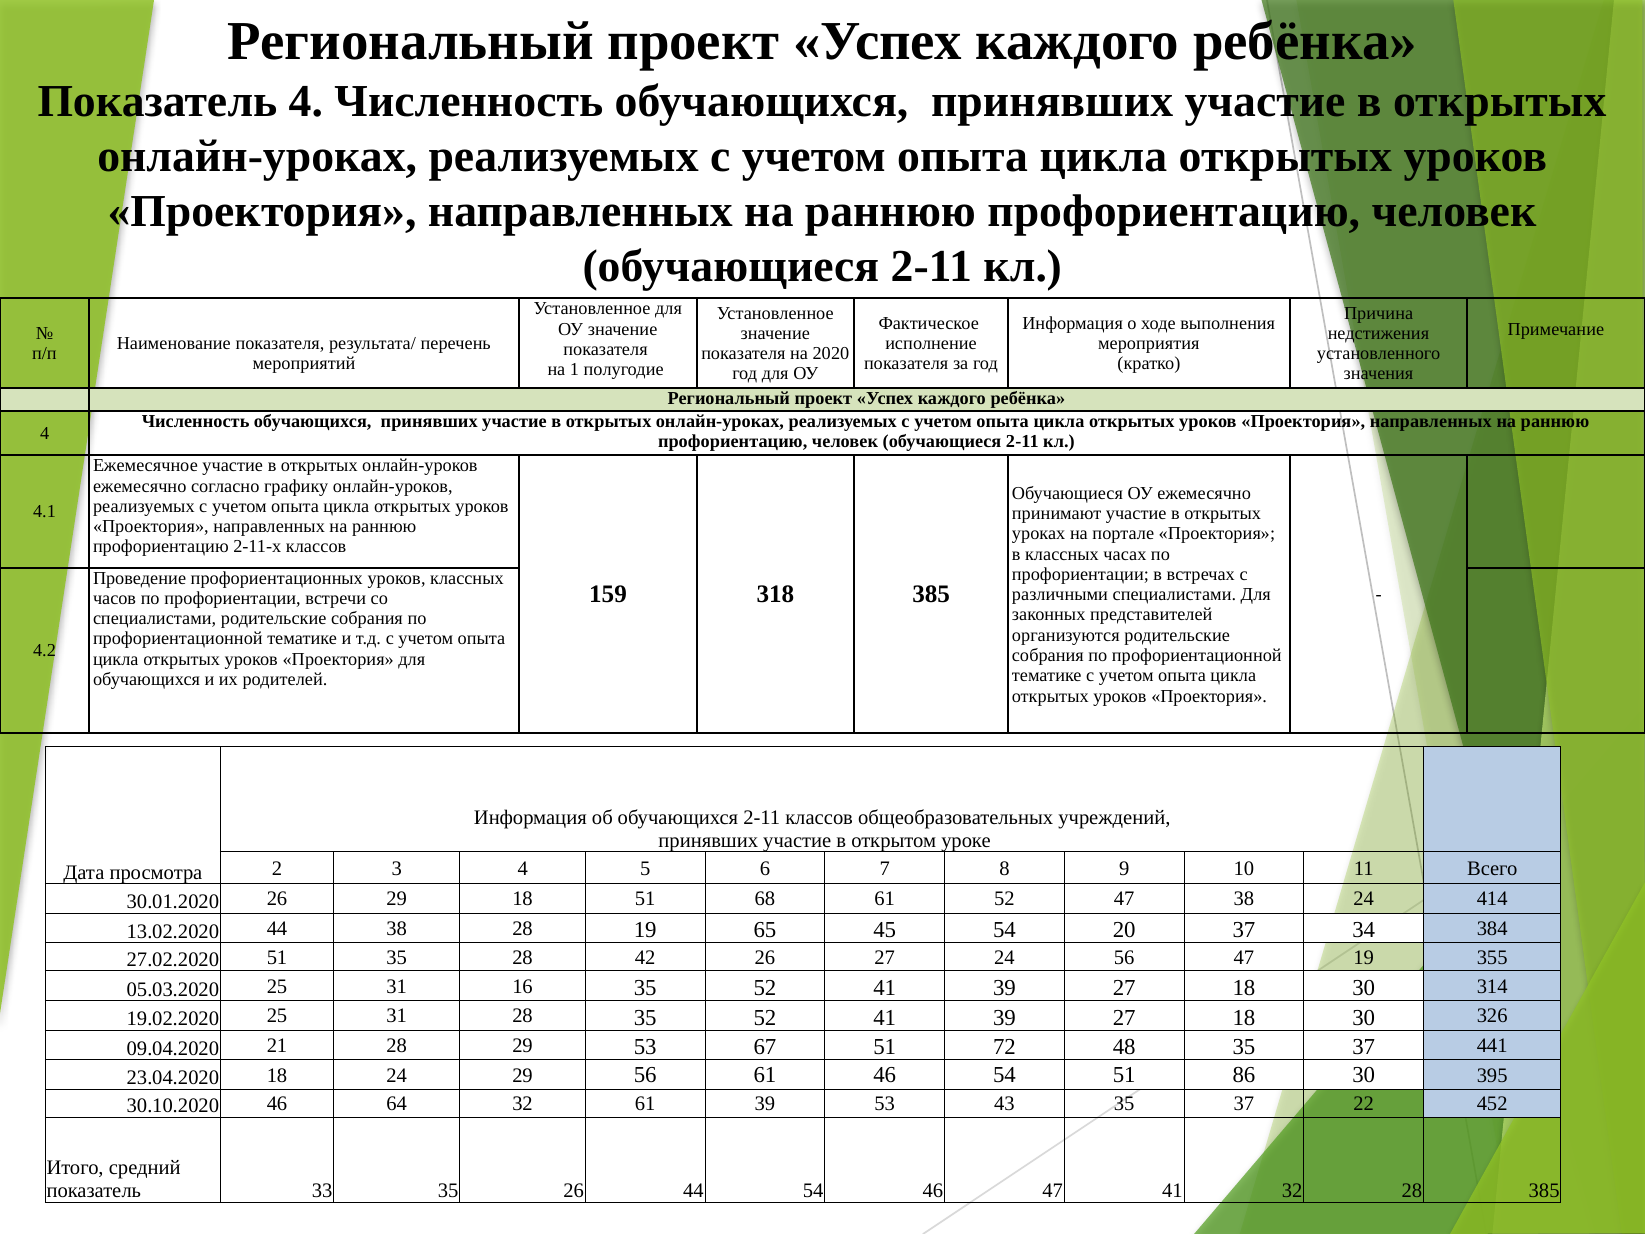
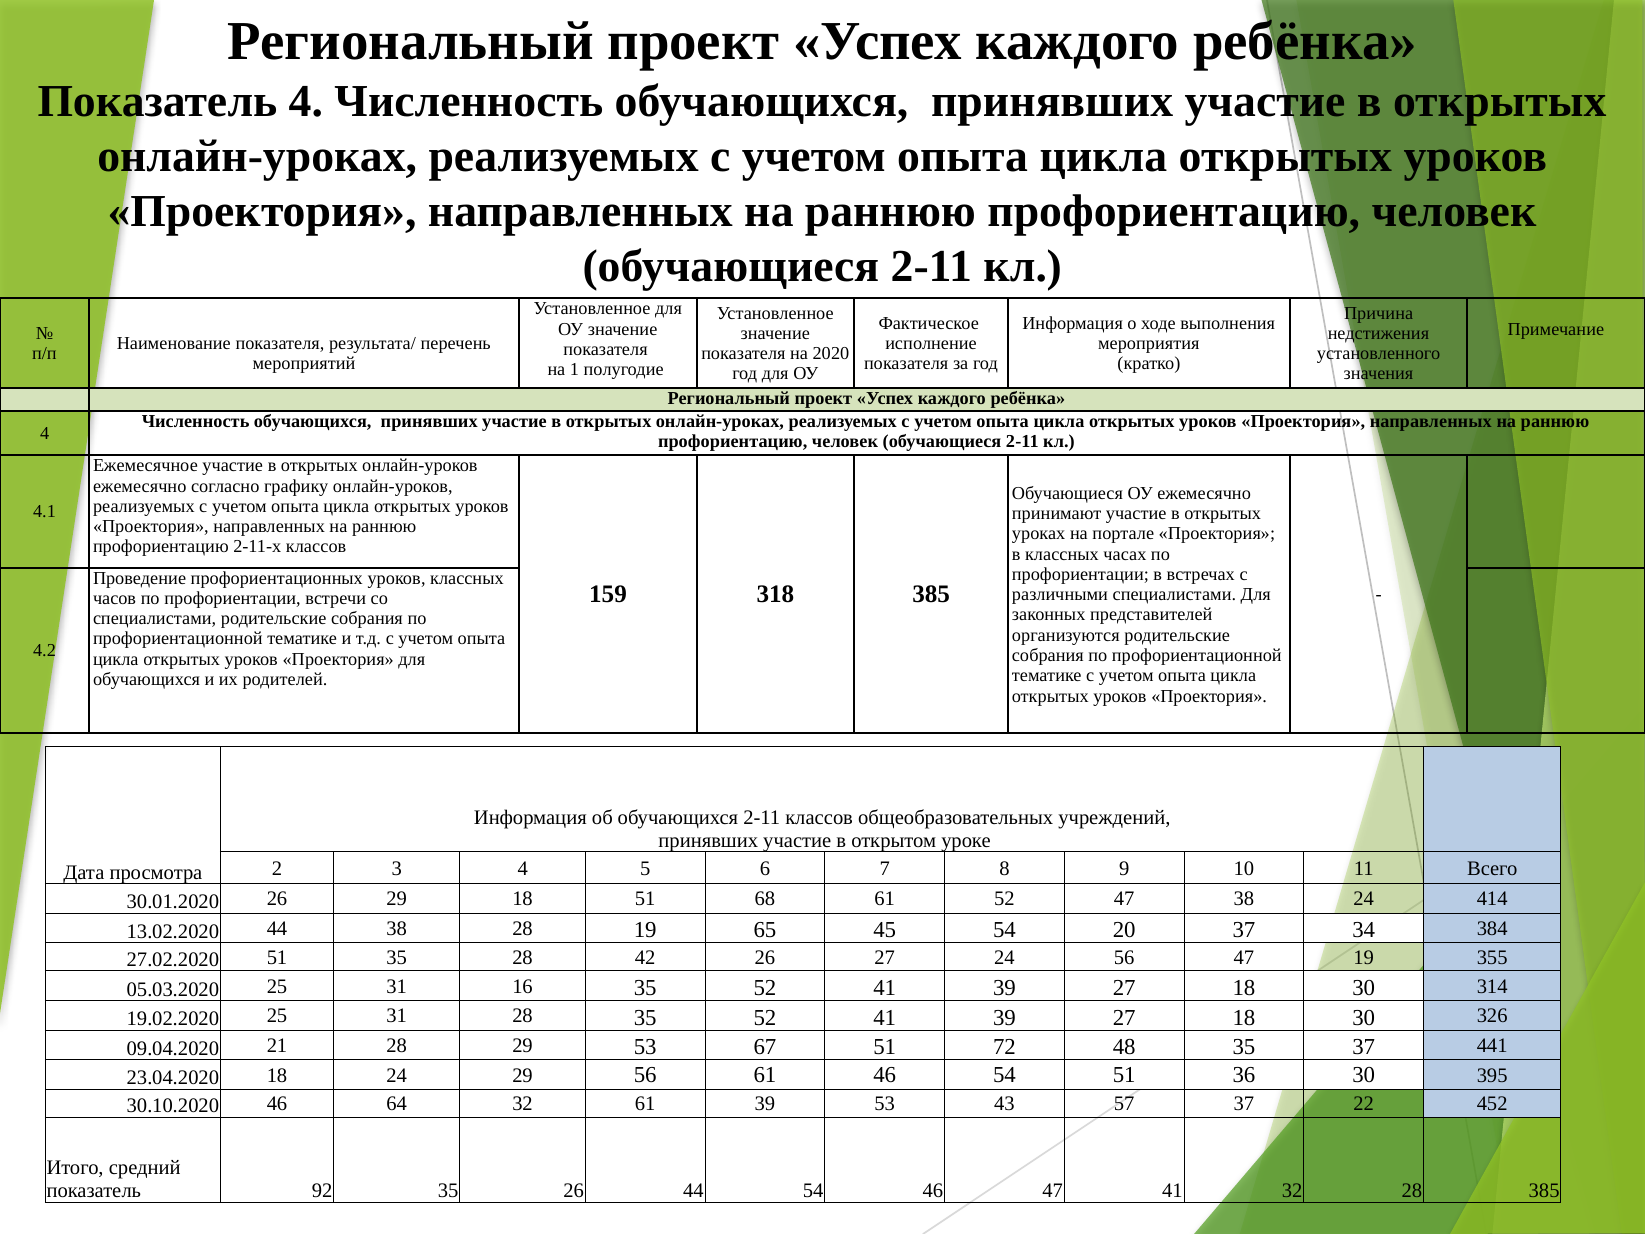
86: 86 -> 36 (1244, 1075)
43 35: 35 -> 57 (1124, 1104)
33: 33 -> 92 (322, 1191)
